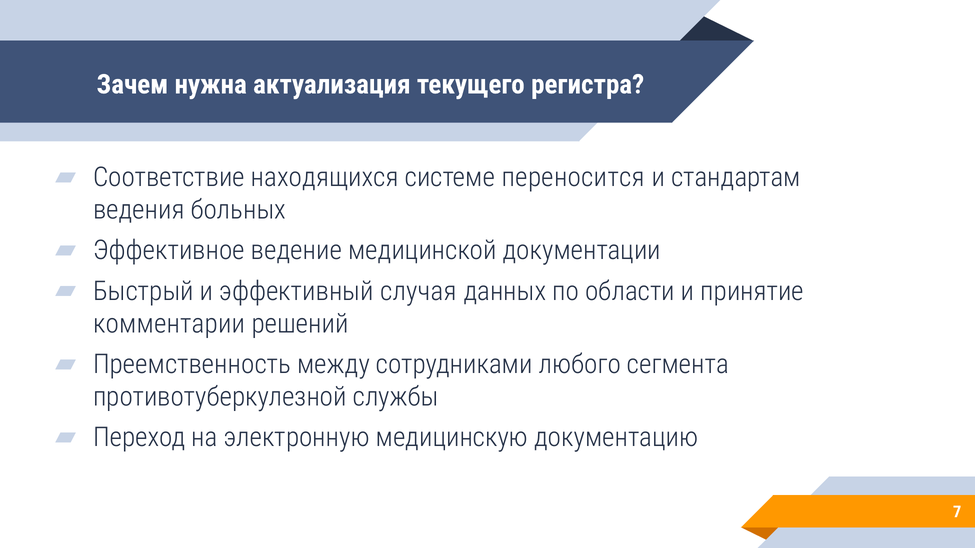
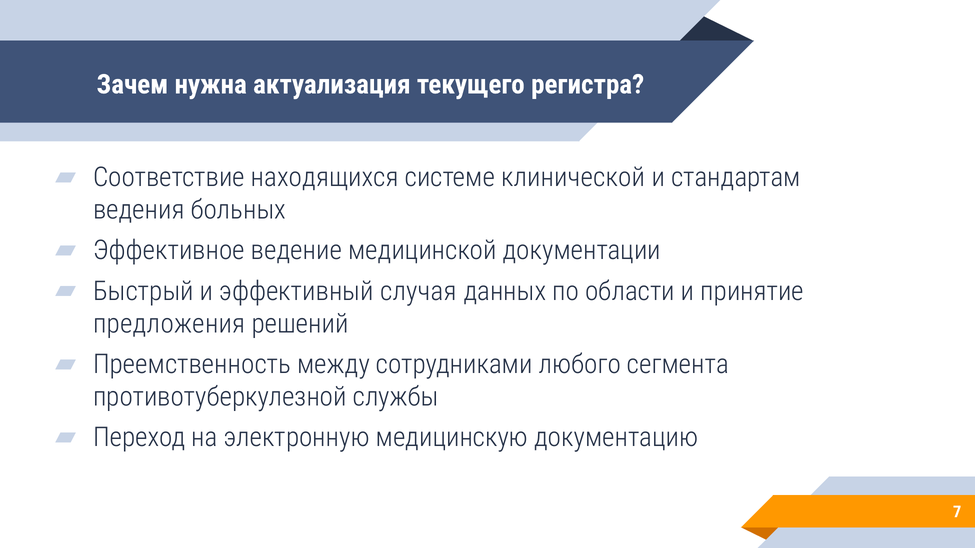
переносится: переносится -> клинической (573, 178)
комментарии: комментарии -> предложения (169, 324)
